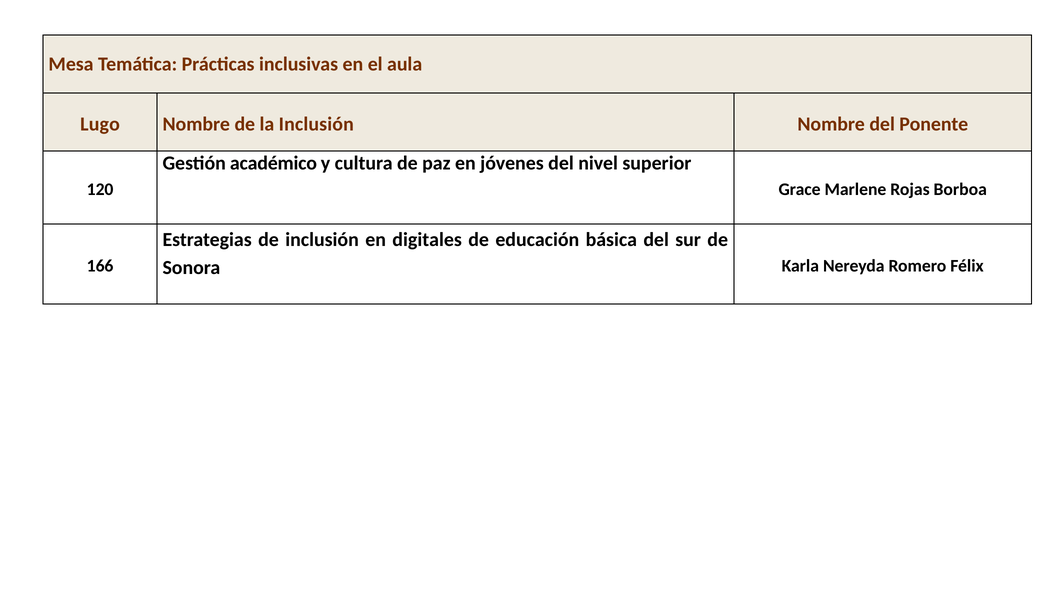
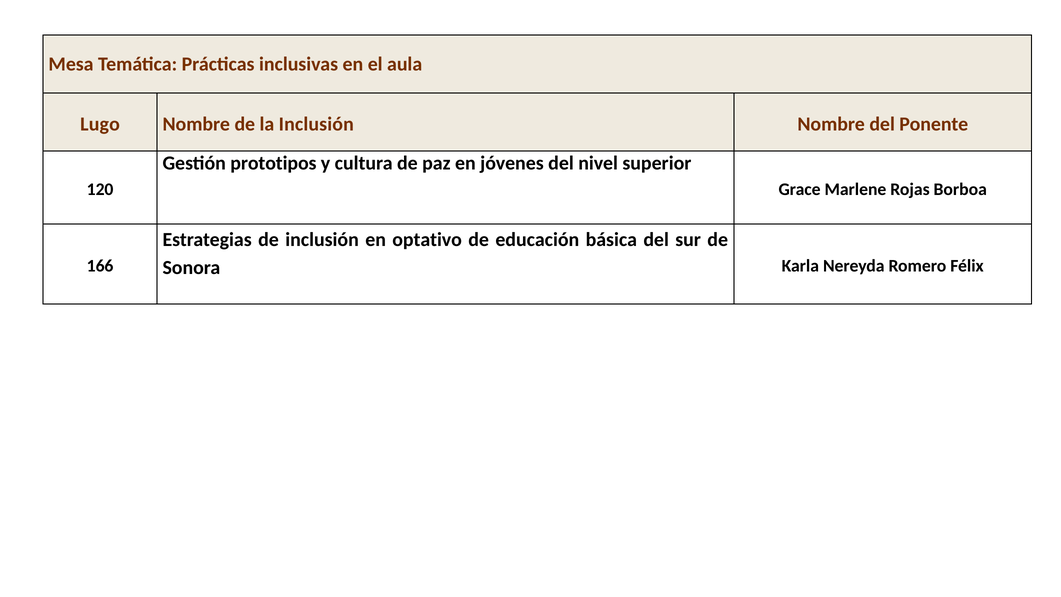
académico: académico -> prototipos (273, 163)
digitales: digitales -> optativo (427, 240)
